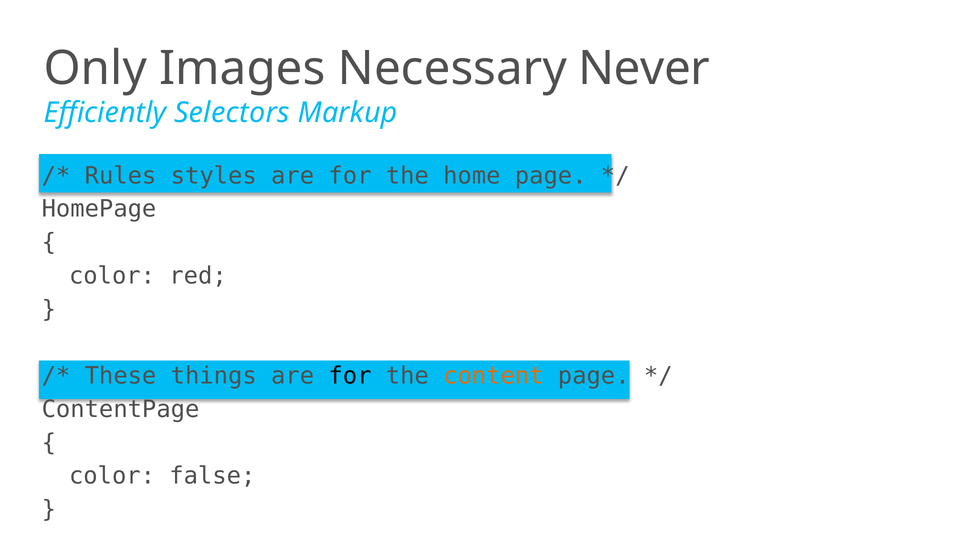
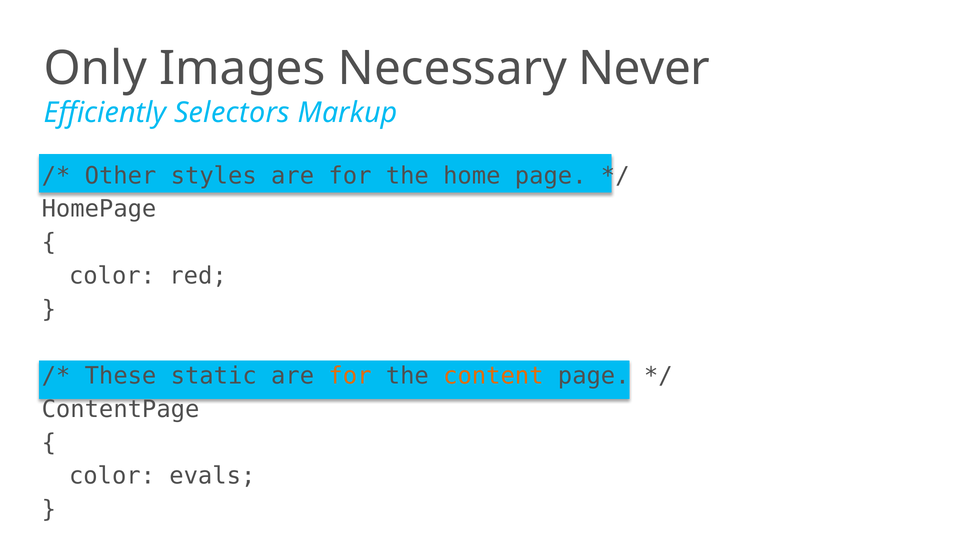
Rules: Rules -> Other (121, 176)
things: things -> static (214, 376)
for colour: black -> orange (350, 376)
false: false -> evals (212, 476)
